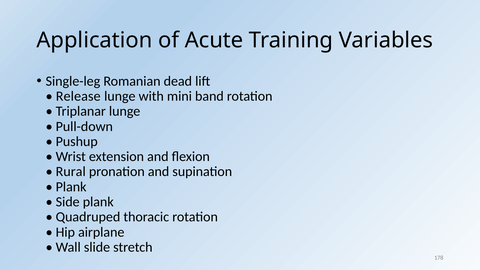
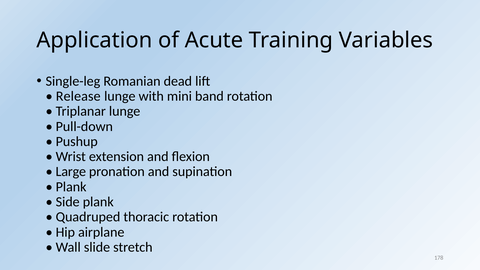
Rural: Rural -> Large (71, 172)
